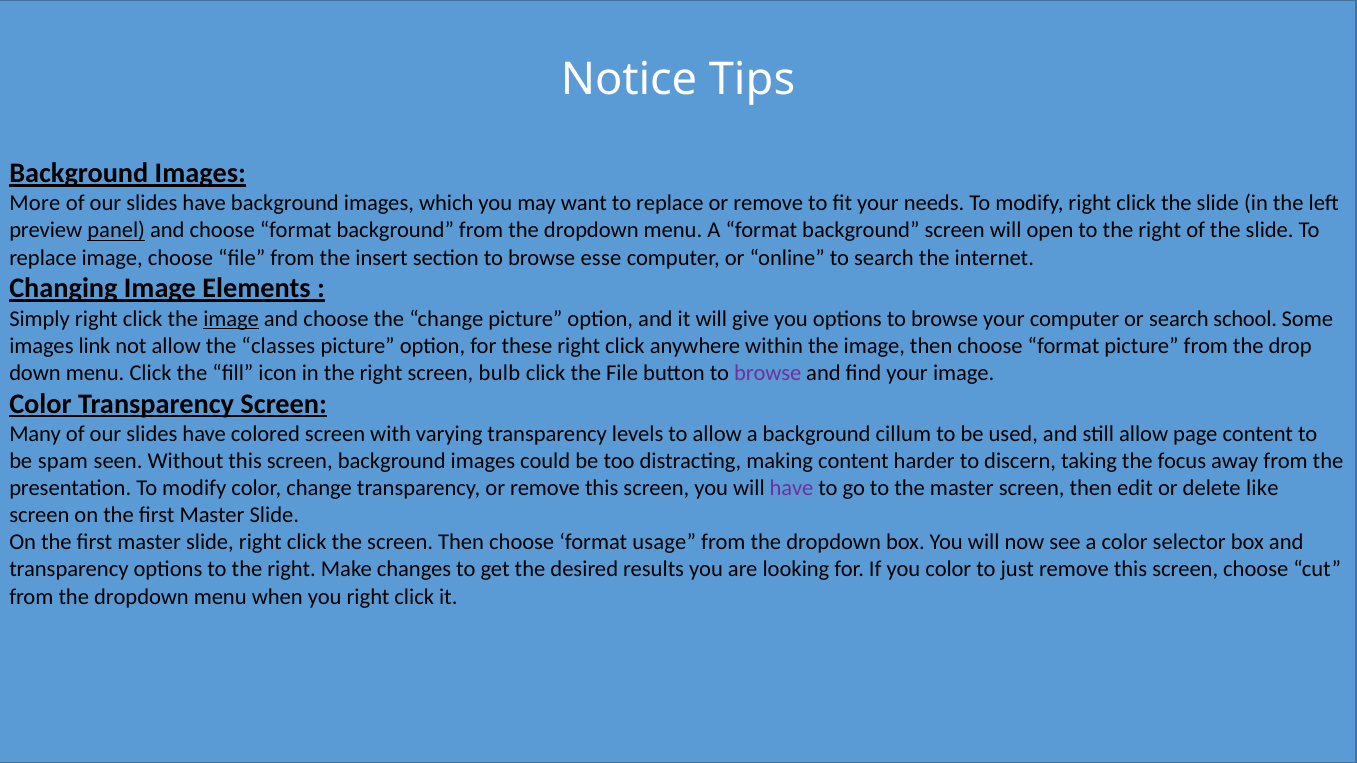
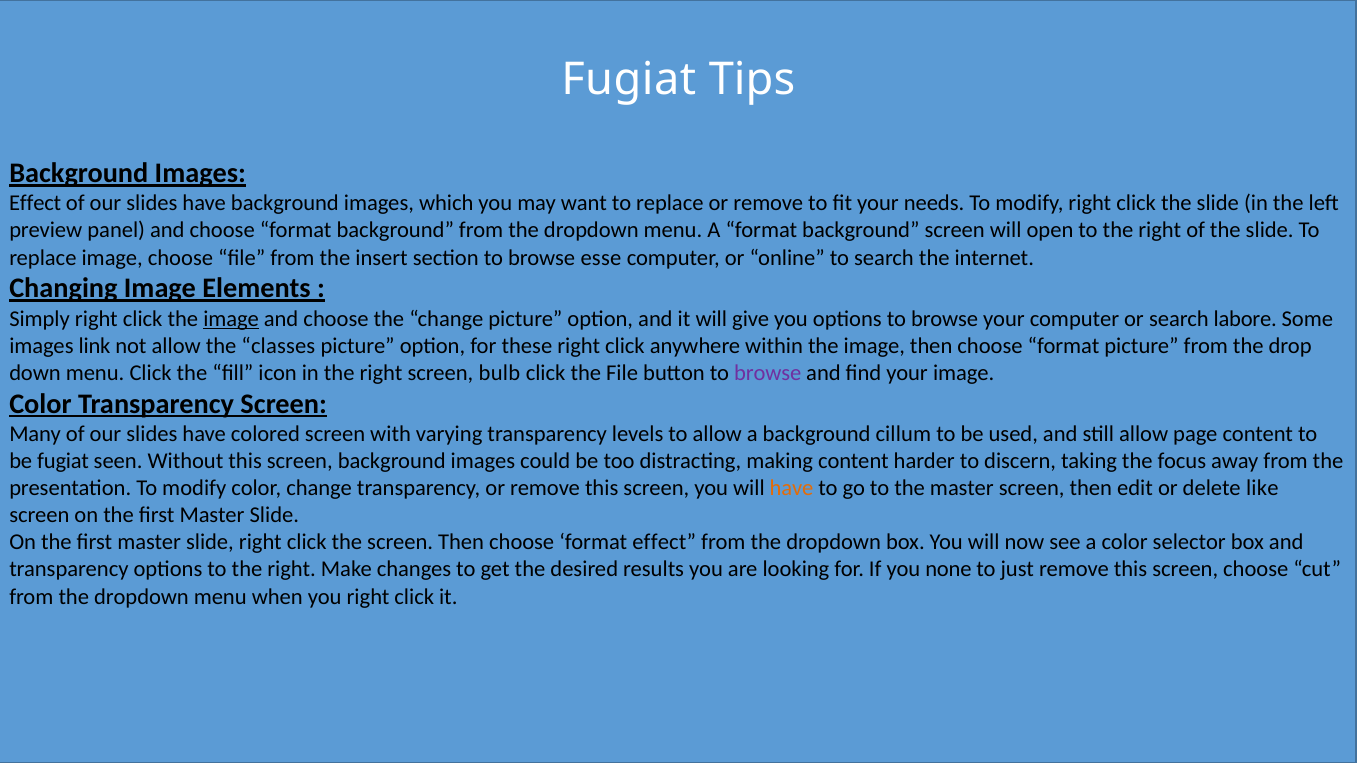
Notice: Notice -> Fugiat (629, 80)
More: More -> Effect (35, 203)
panel underline: present -> none (116, 231)
school: school -> labore (1245, 319)
be spam: spam -> fugiat (63, 461)
have colour: purple -> orange (792, 488)
format usage: usage -> effect (664, 543)
you color: color -> none (948, 570)
